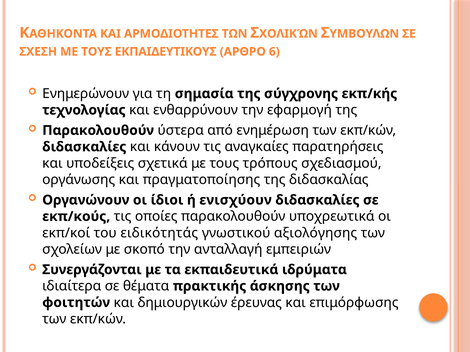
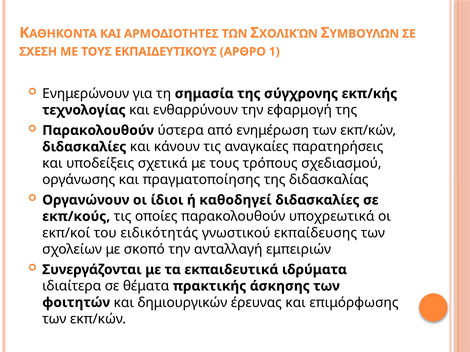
6: 6 -> 1 (274, 52)
ενισχύουν: ενισχύουν -> καθοδηγεί (236, 200)
αξιολόγησης: αξιολόγησης -> εκπαίδευσης (316, 233)
